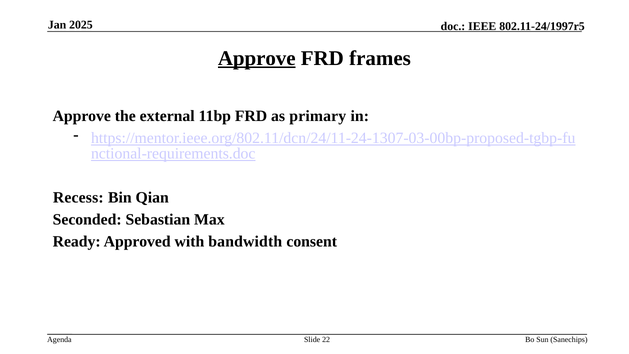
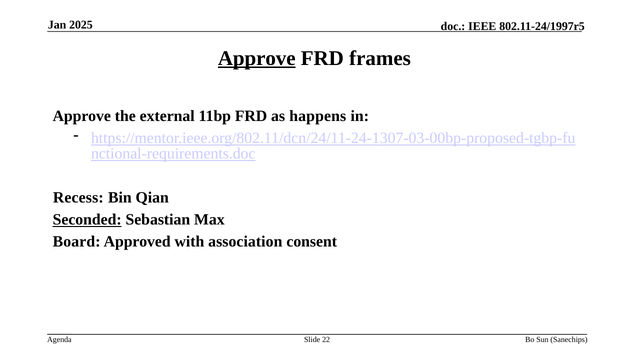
primary: primary -> happens (318, 116)
Seconded underline: none -> present (87, 220)
Ready: Ready -> Board (77, 242)
bandwidth: bandwidth -> association (245, 242)
